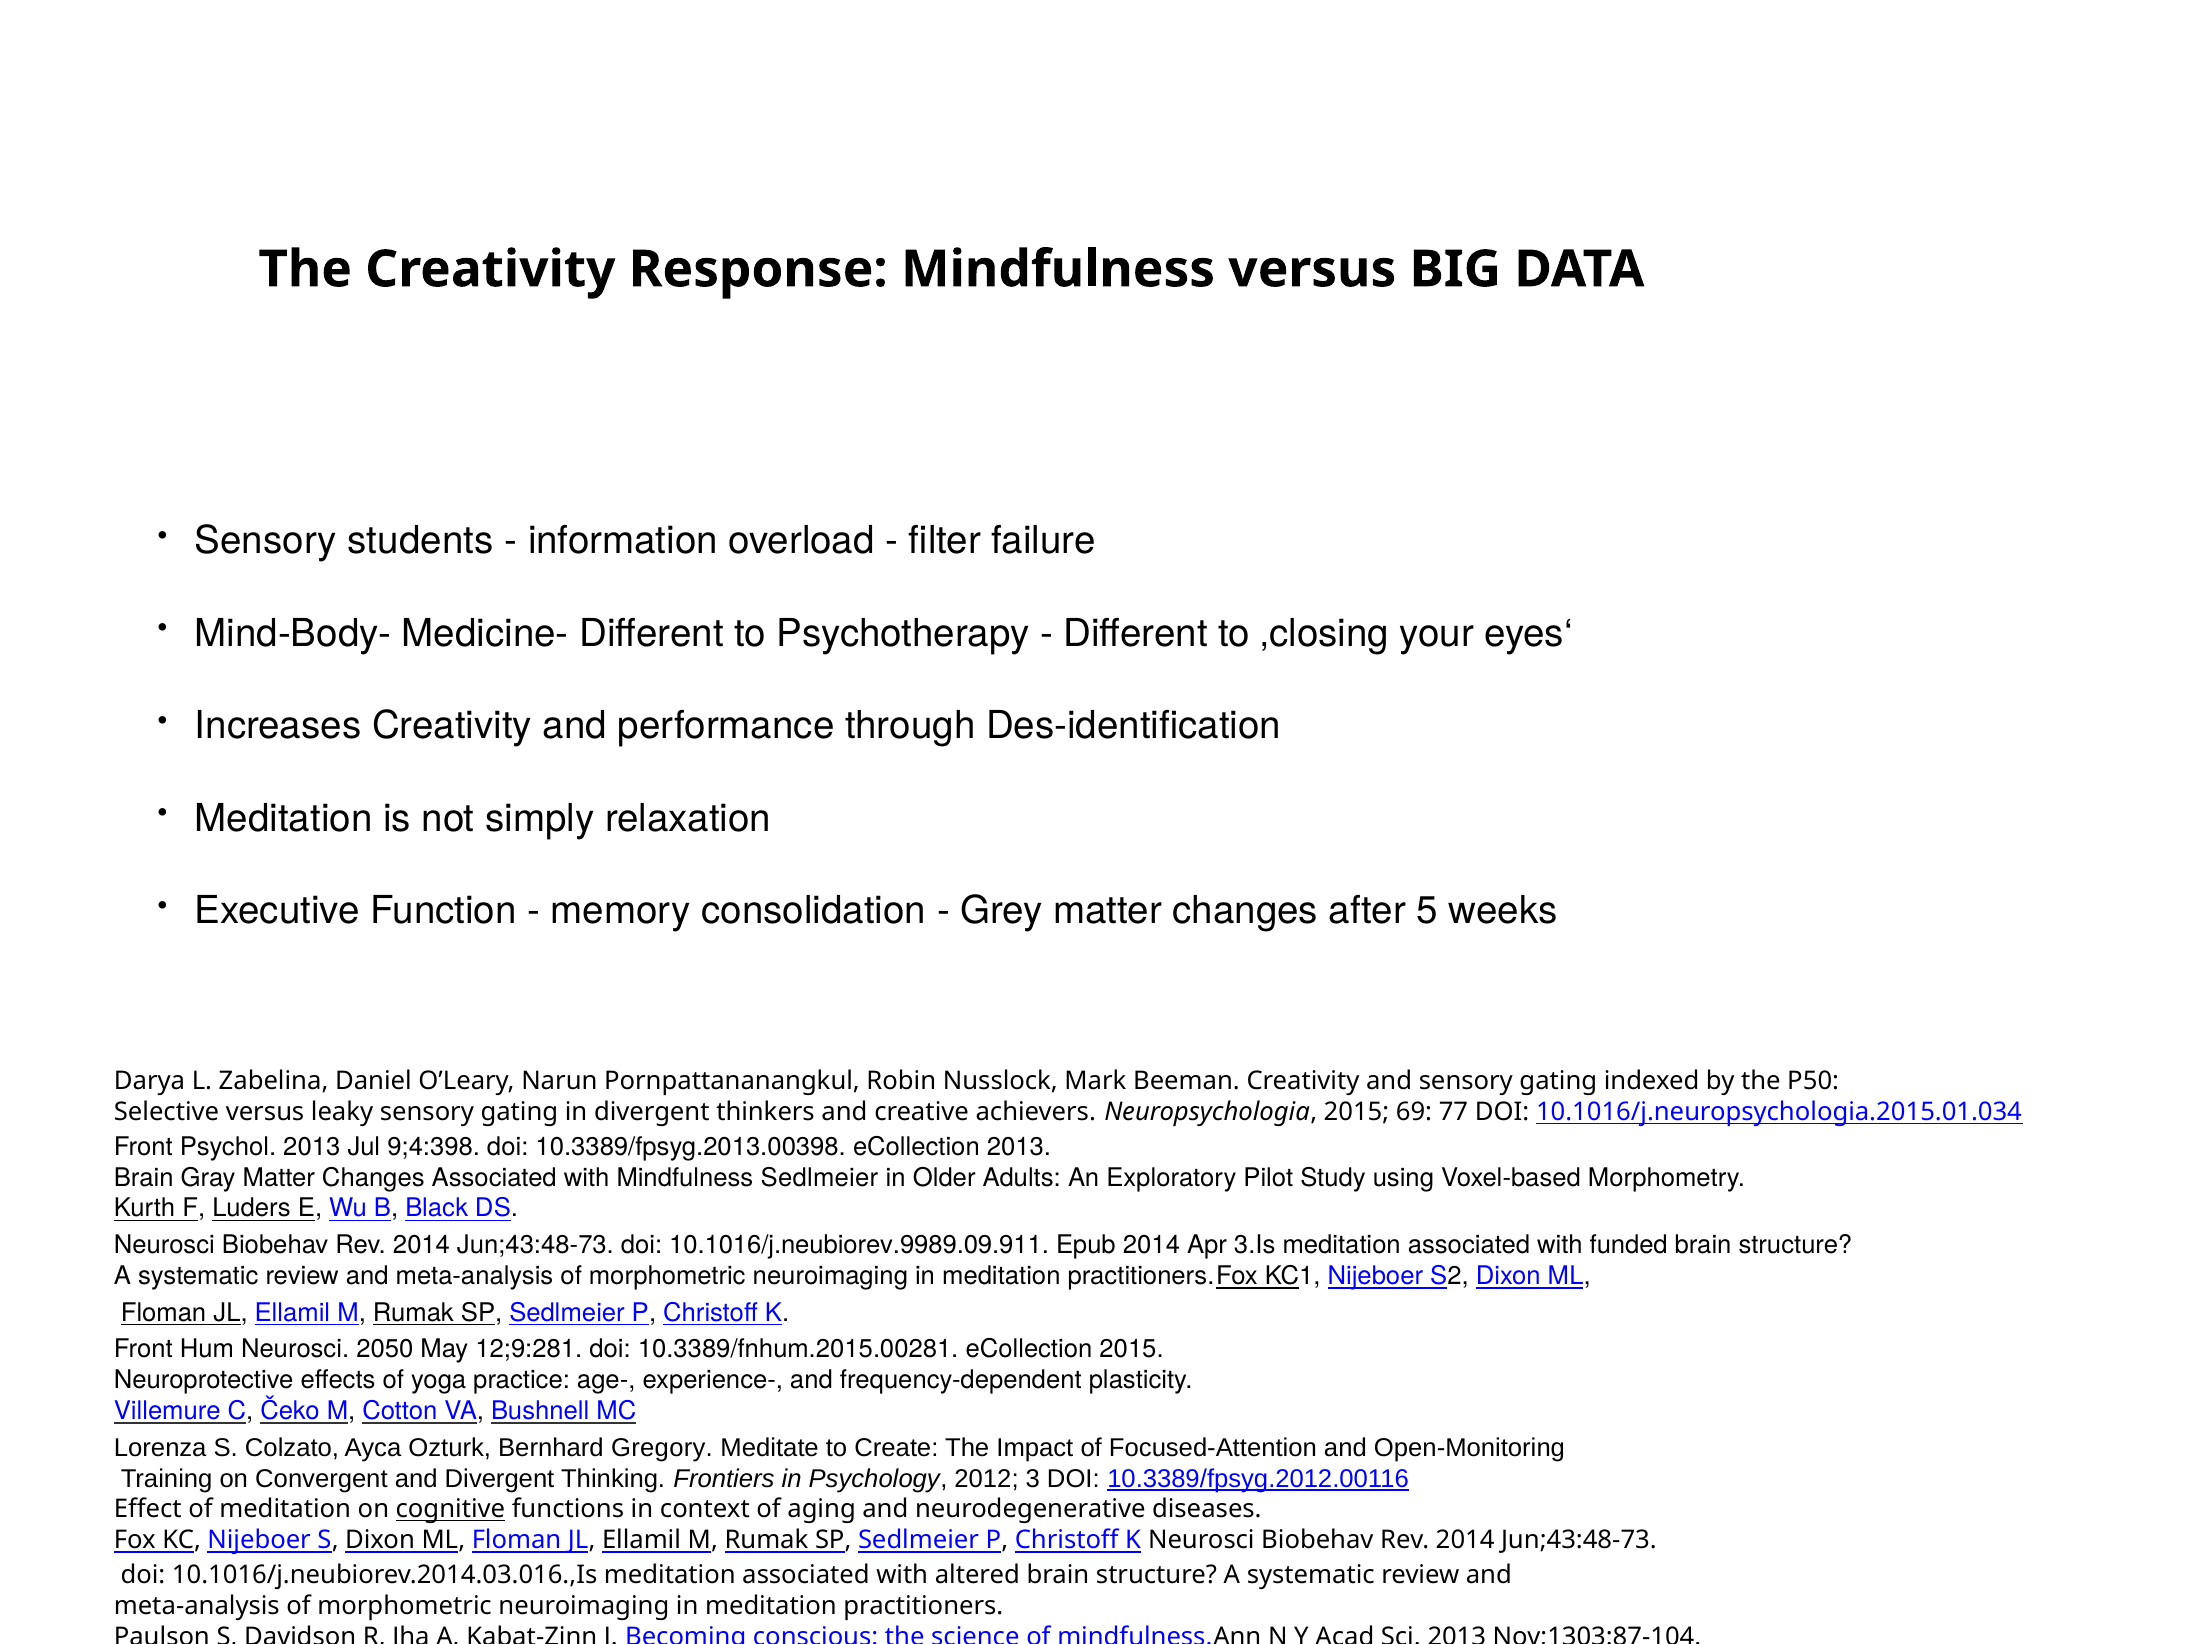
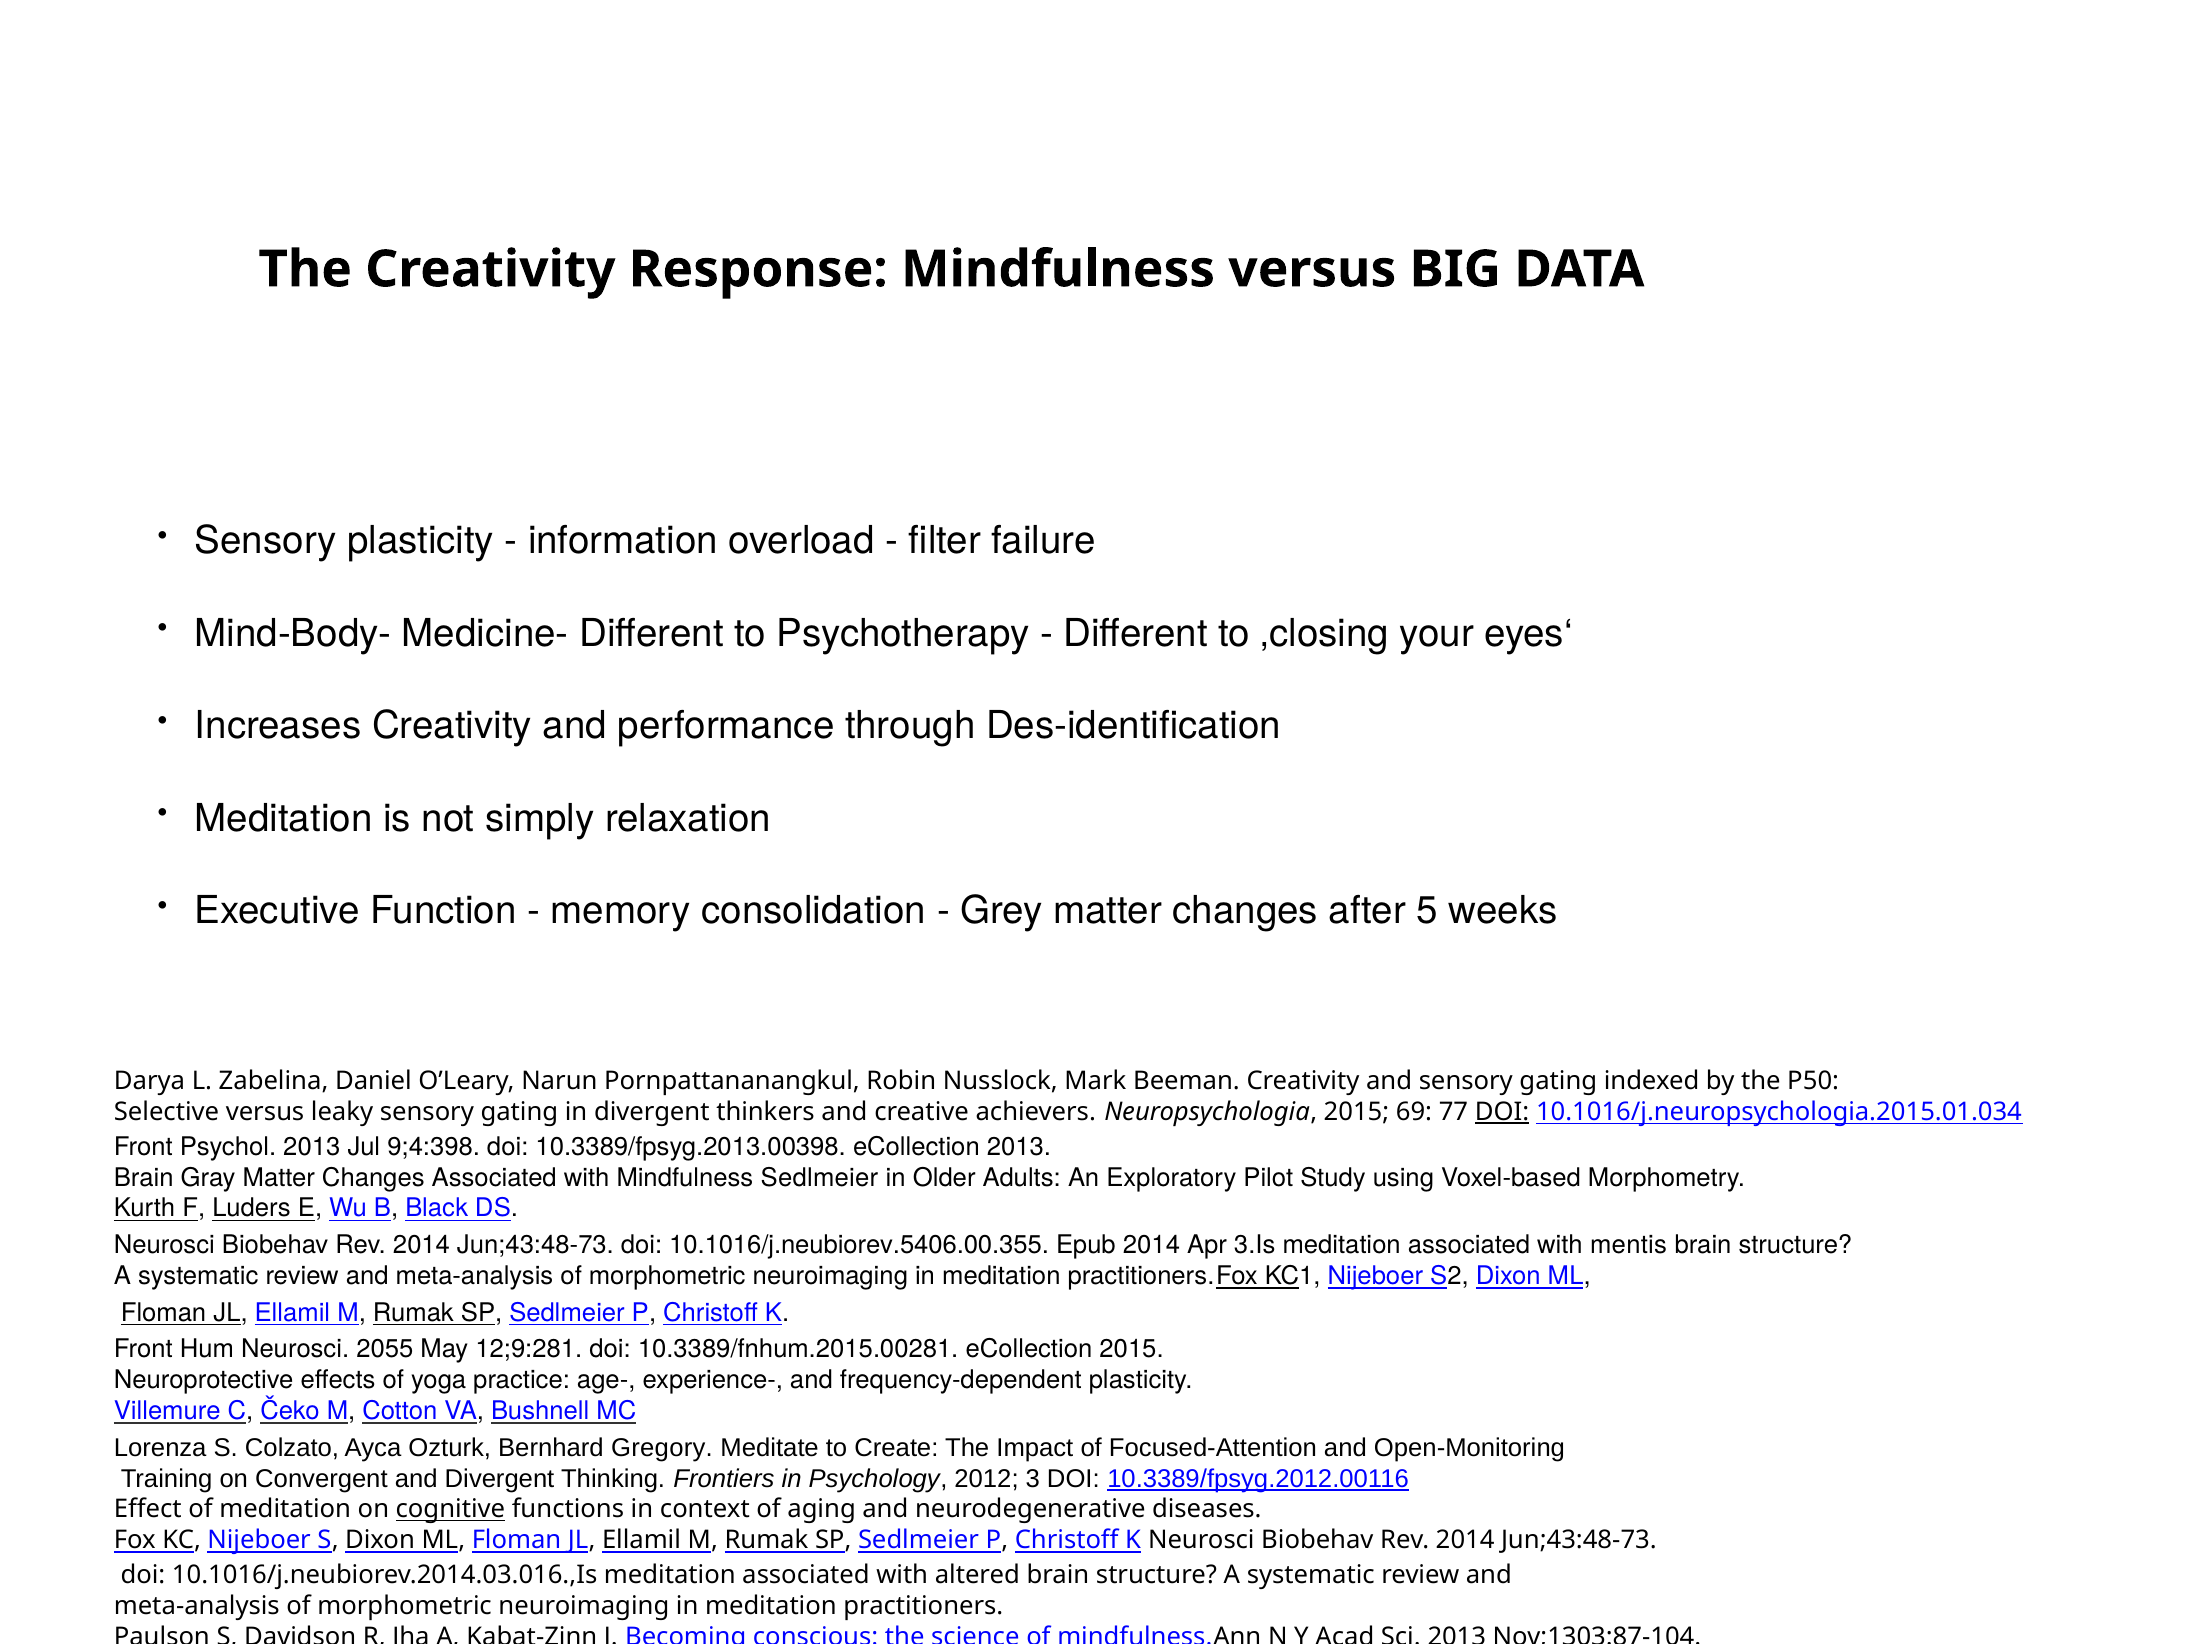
Sensory students: students -> plasticity (421, 541)
DOI underline: none -> present (1502, 1112)
10.1016/j.neubiorev.9989.09.911: 10.1016/j.neubiorev.9989.09.911 -> 10.1016/j.neubiorev.5406.00.355 (859, 1245)
funded: funded -> mentis (1629, 1245)
2050: 2050 -> 2055 (385, 1349)
